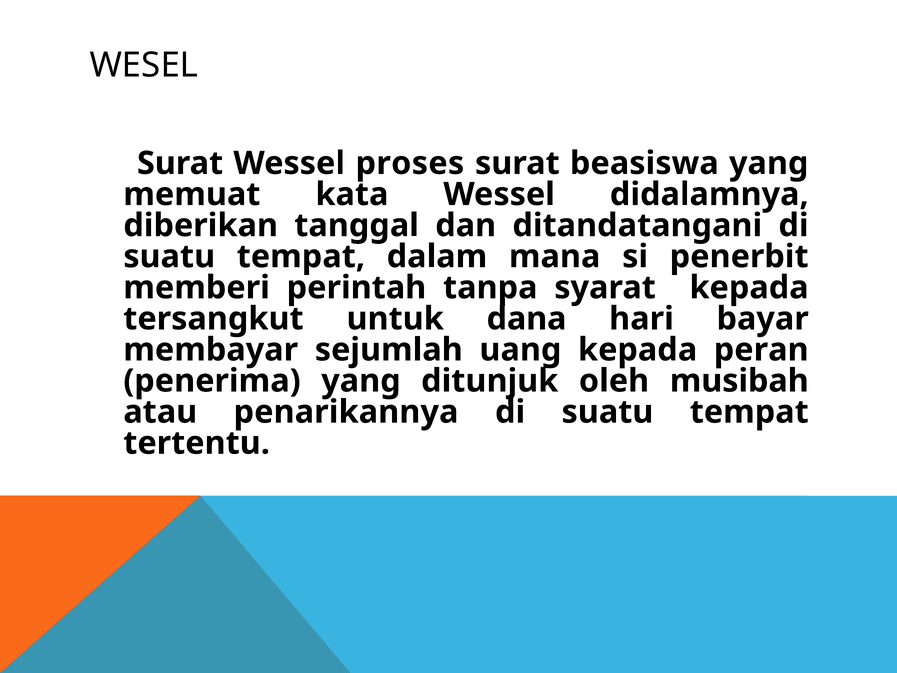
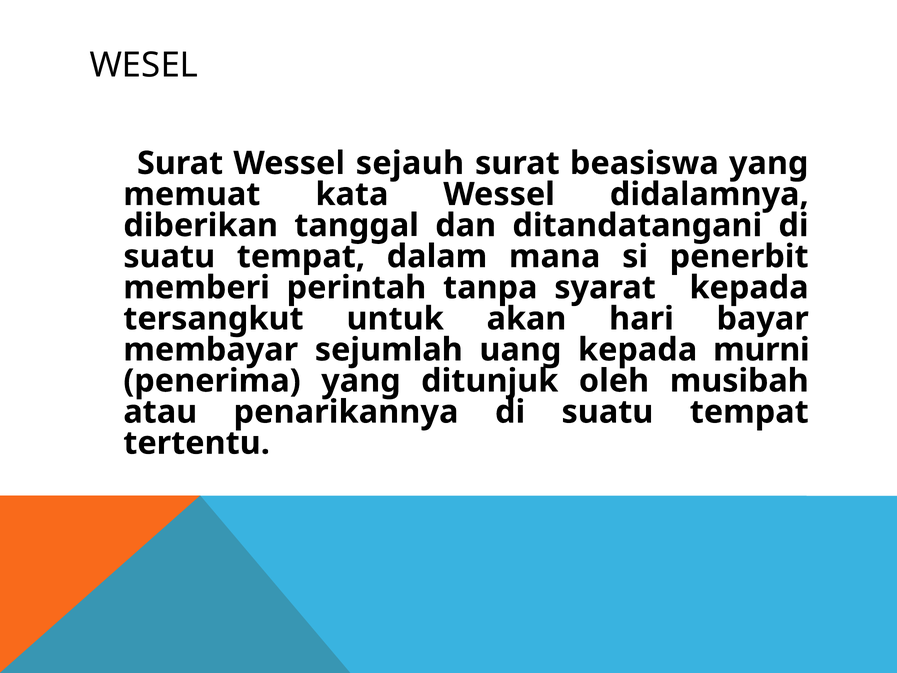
proses: proses -> sejauh (410, 163)
dana: dana -> akan (526, 319)
peran: peran -> murni (761, 350)
